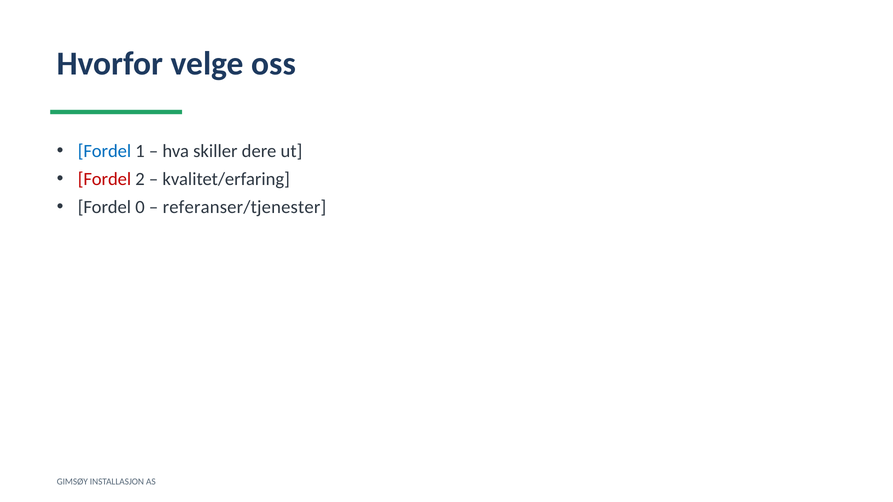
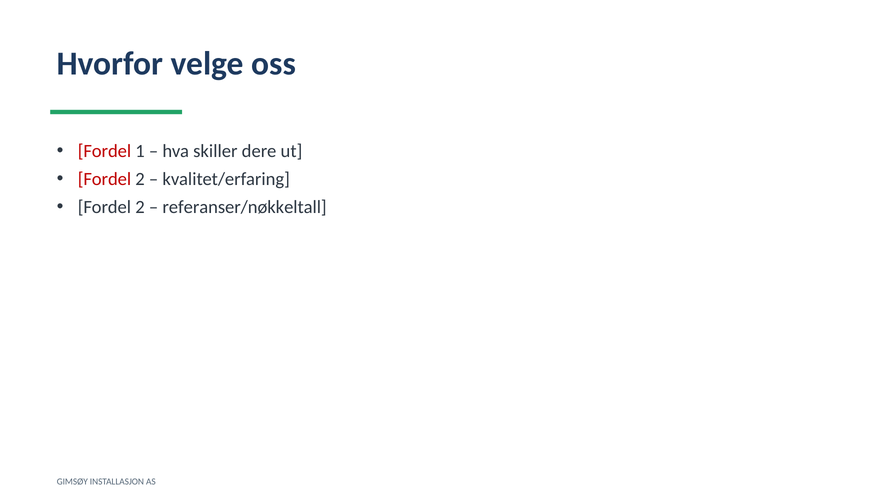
Fordel colour: blue -> red (104, 151)
0: 0 -> 2 (140, 207)
referanser/tjenester: referanser/tjenester -> referanser/nøkkeltall (245, 207)
